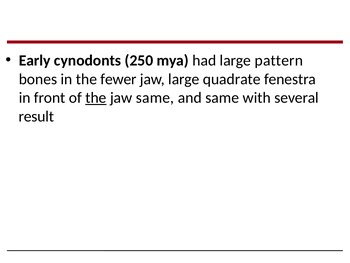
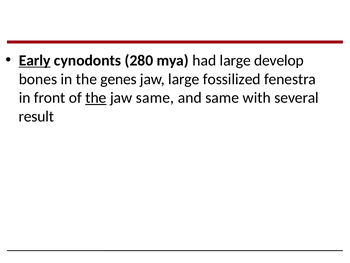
Early underline: none -> present (35, 60)
250: 250 -> 280 (139, 60)
pattern: pattern -> develop (279, 60)
fewer: fewer -> genes (119, 79)
quadrate: quadrate -> fossilized (232, 79)
